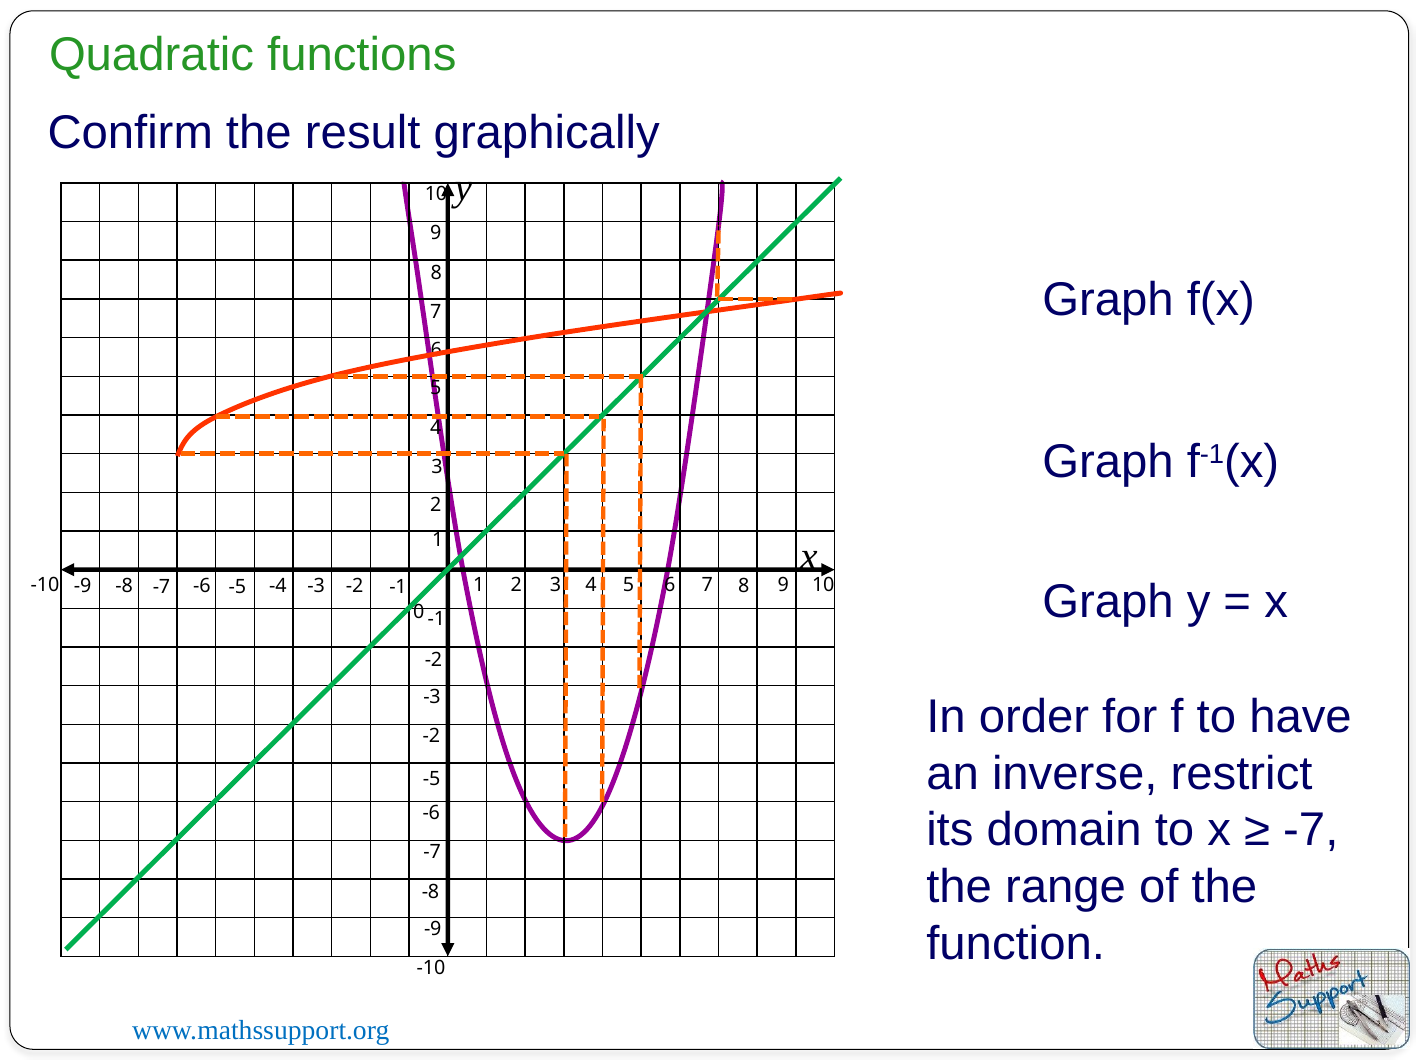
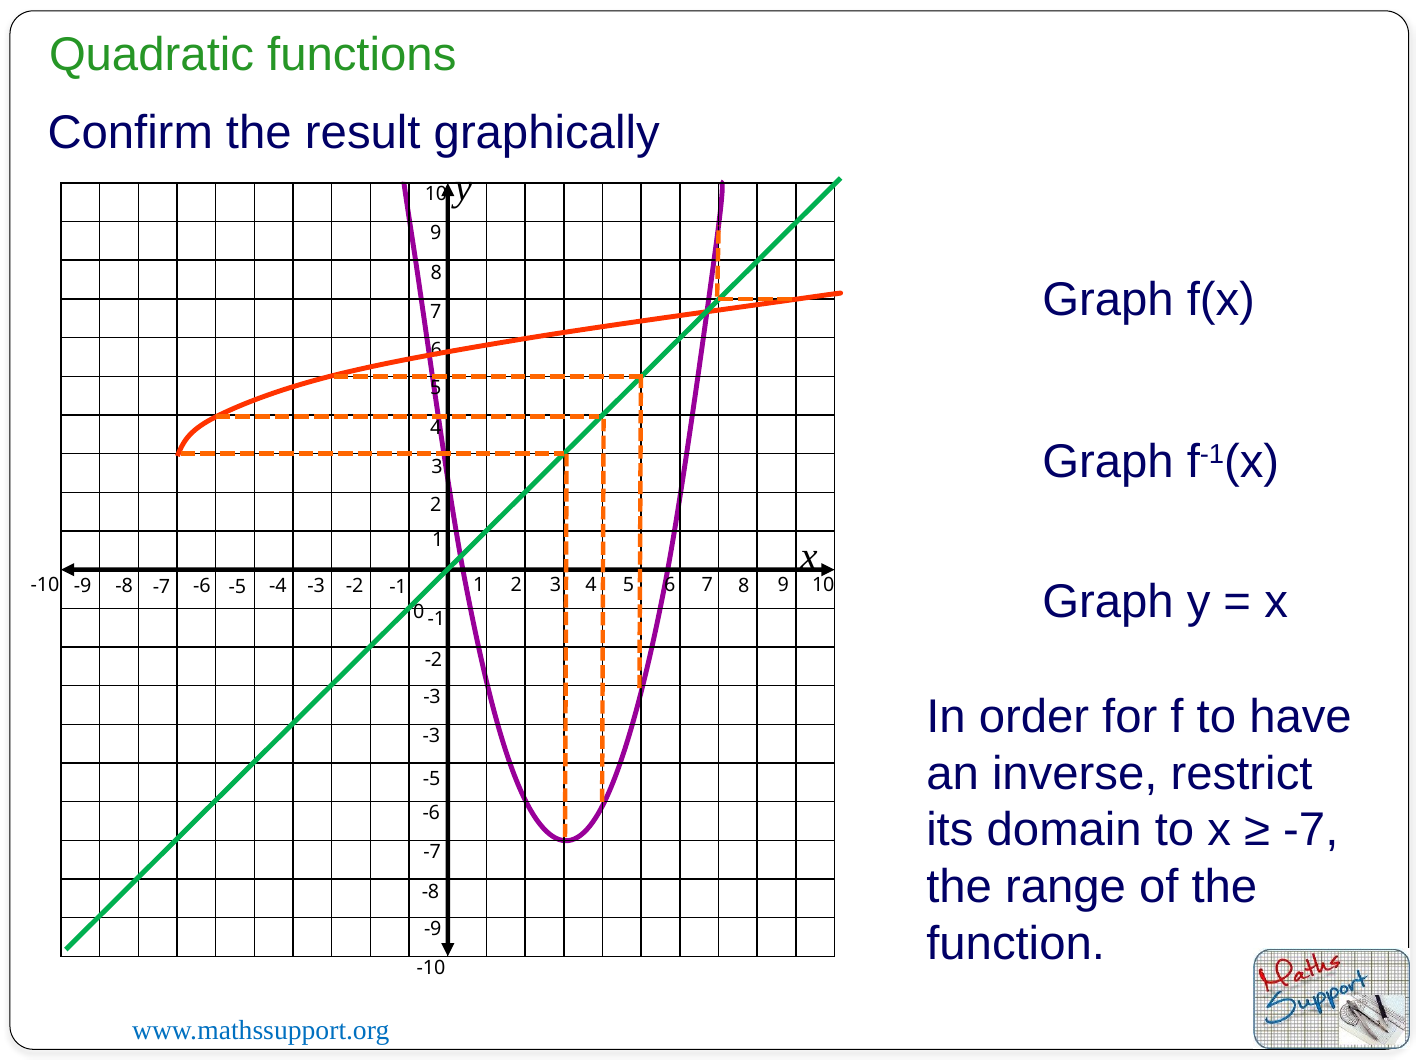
-2: -2 -> -3 (431, 737)
